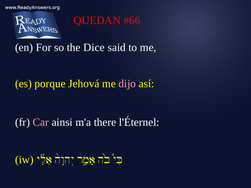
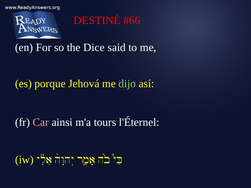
QUEDAN: QUEDAN -> DESTINÉ (97, 20)
dijo colour: pink -> light green (127, 84)
there: there -> tours (105, 122)
